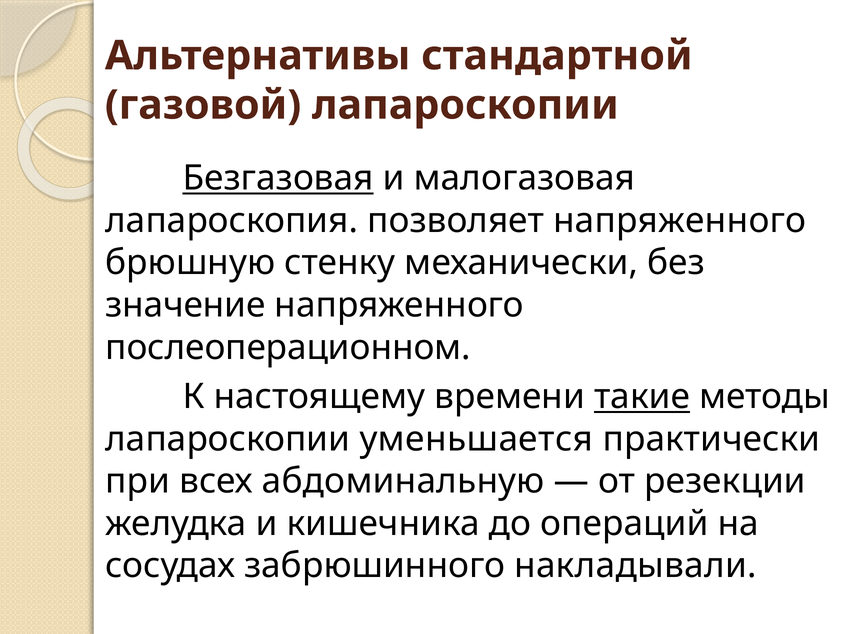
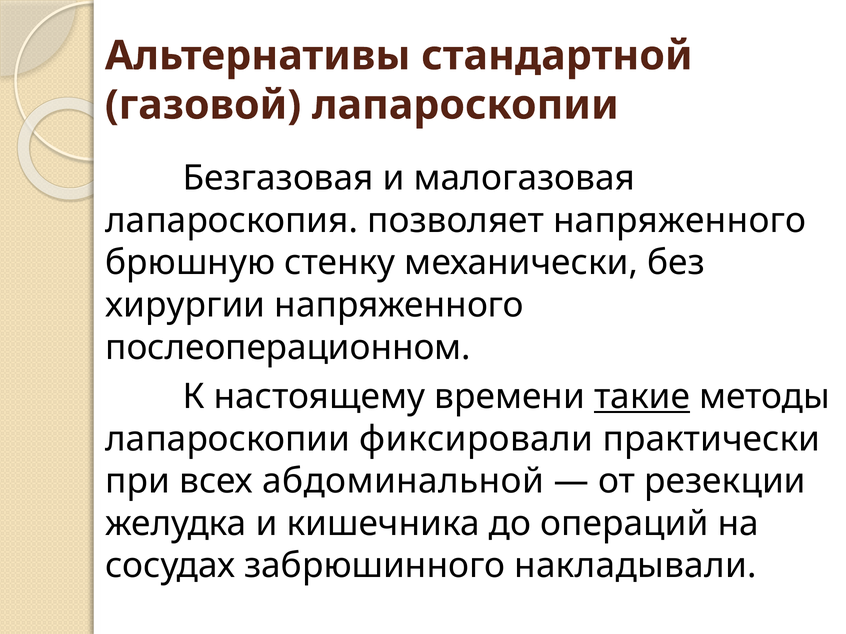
Безгазовая underline: present -> none (278, 178)
значение: значение -> хирургии (185, 305)
уменьшается: уменьшается -> фиксировали (476, 439)
абдоминальную: абдоминальную -> абдоминальной (403, 482)
